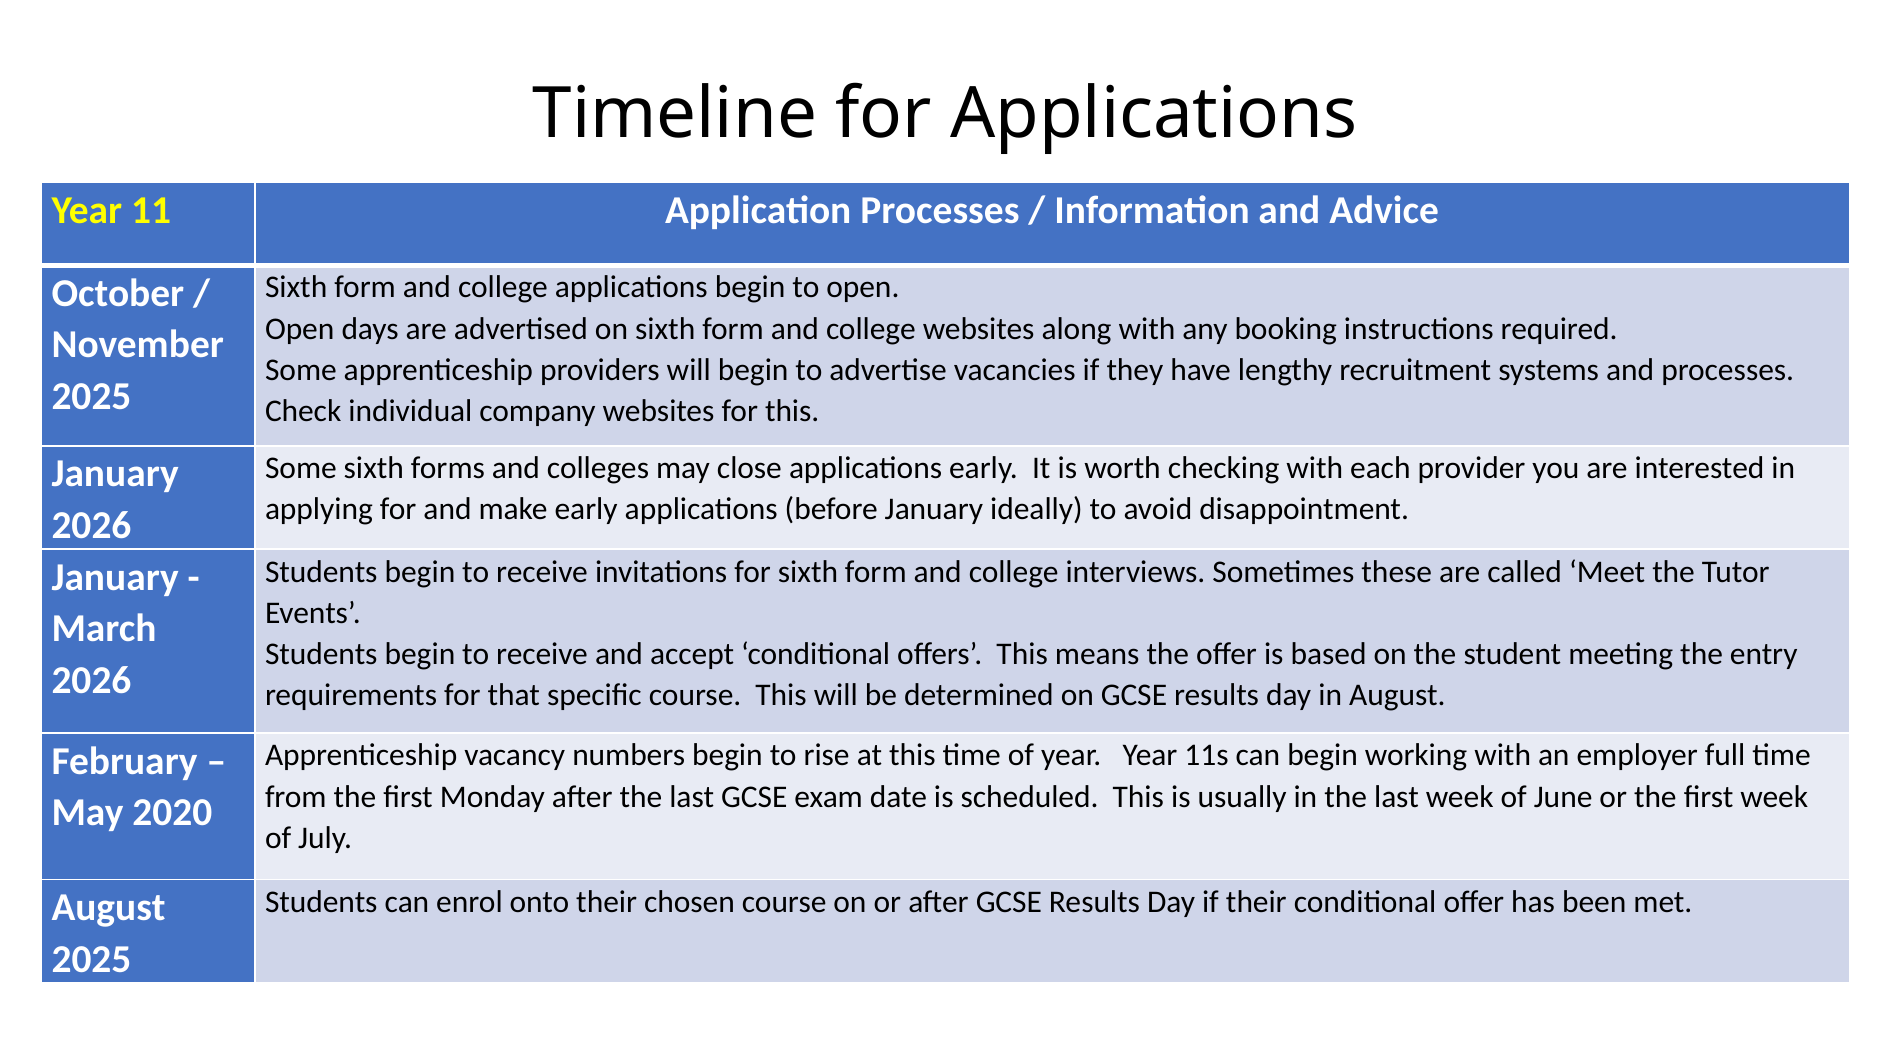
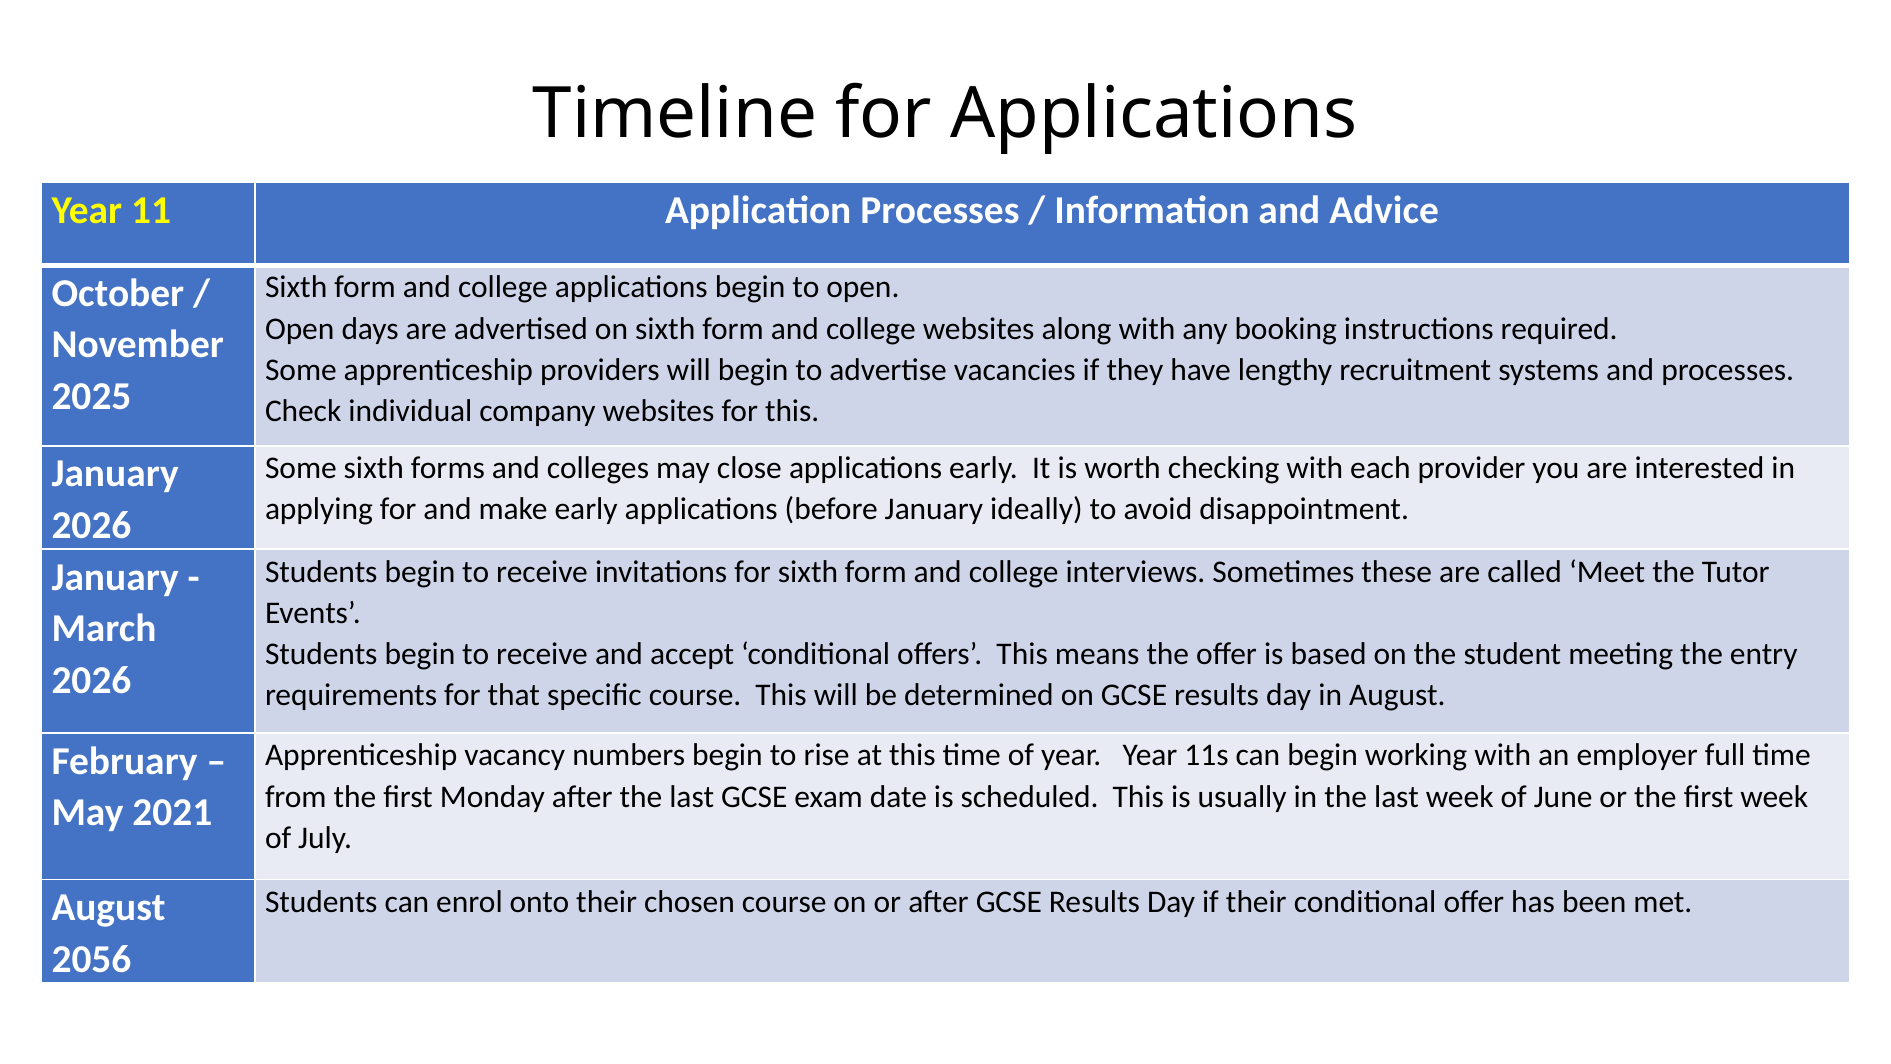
2020: 2020 -> 2021 (172, 813)
2025: 2025 -> 2056 (91, 959)
